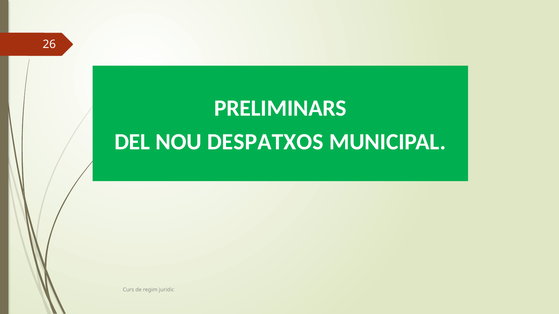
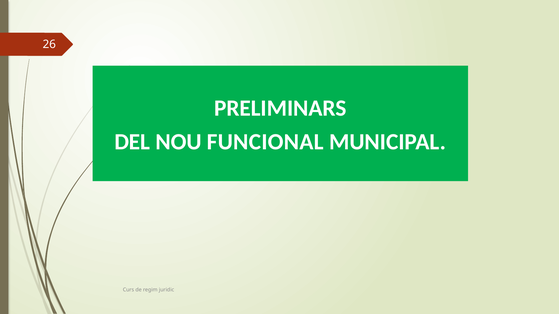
DESPATXOS: DESPATXOS -> FUNCIONAL (265, 142)
